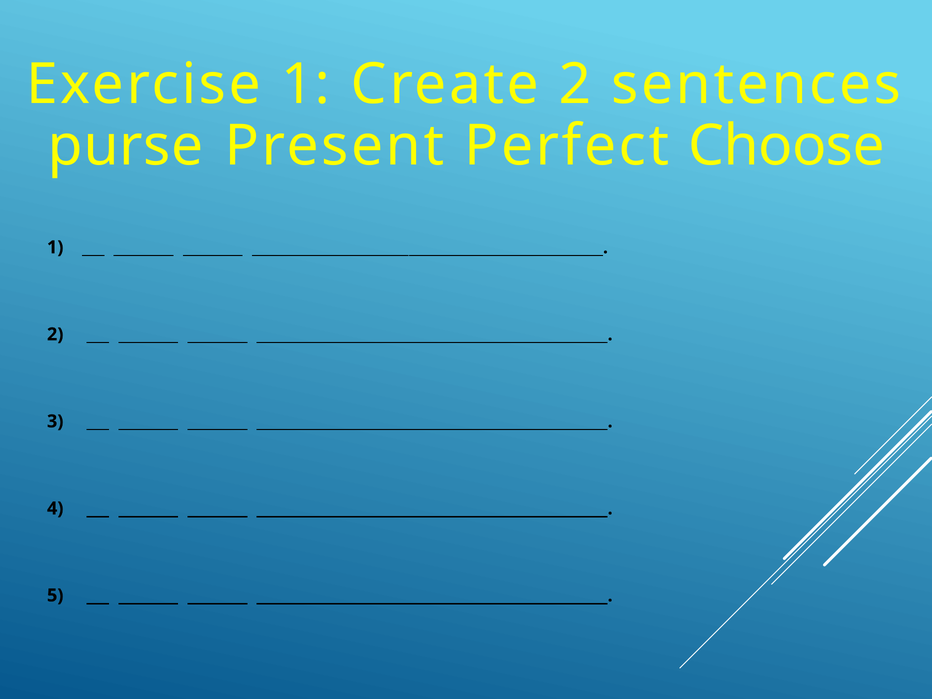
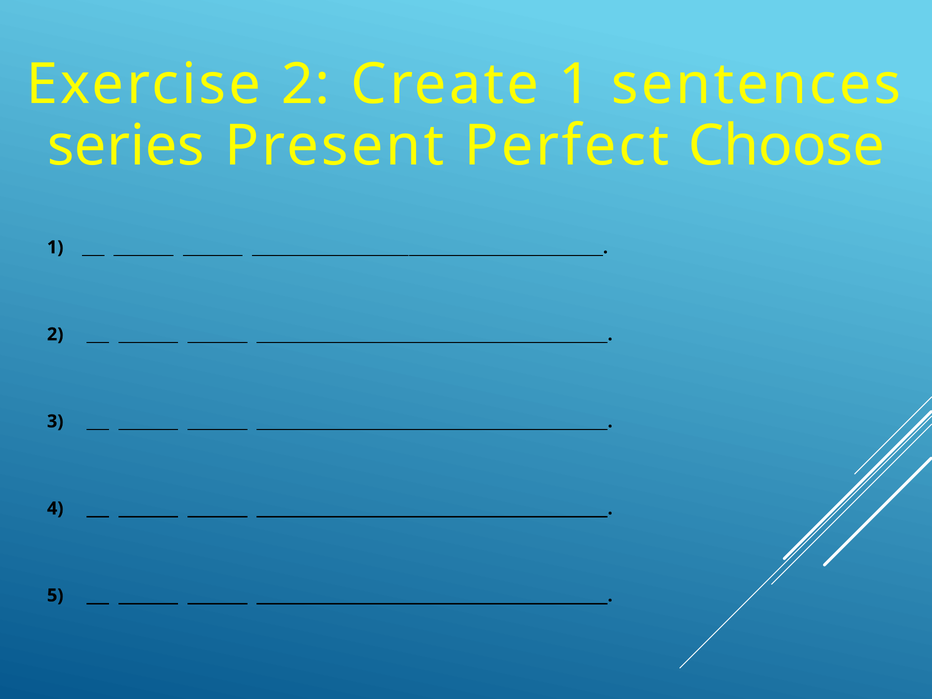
Exercise 1: 1 -> 2 (306, 85)
Create 2: 2 -> 1 (575, 85)
purse: purse -> series (126, 146)
